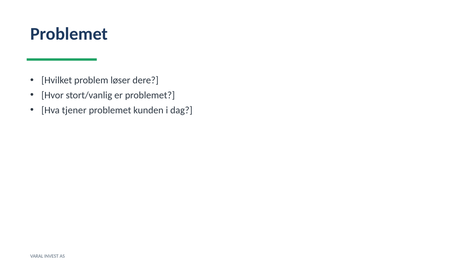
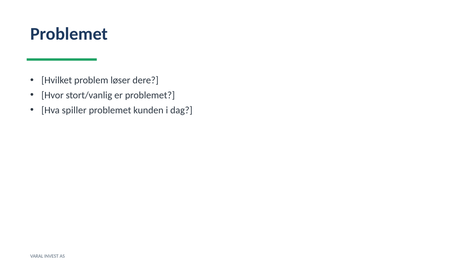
tjener: tjener -> spiller (74, 110)
